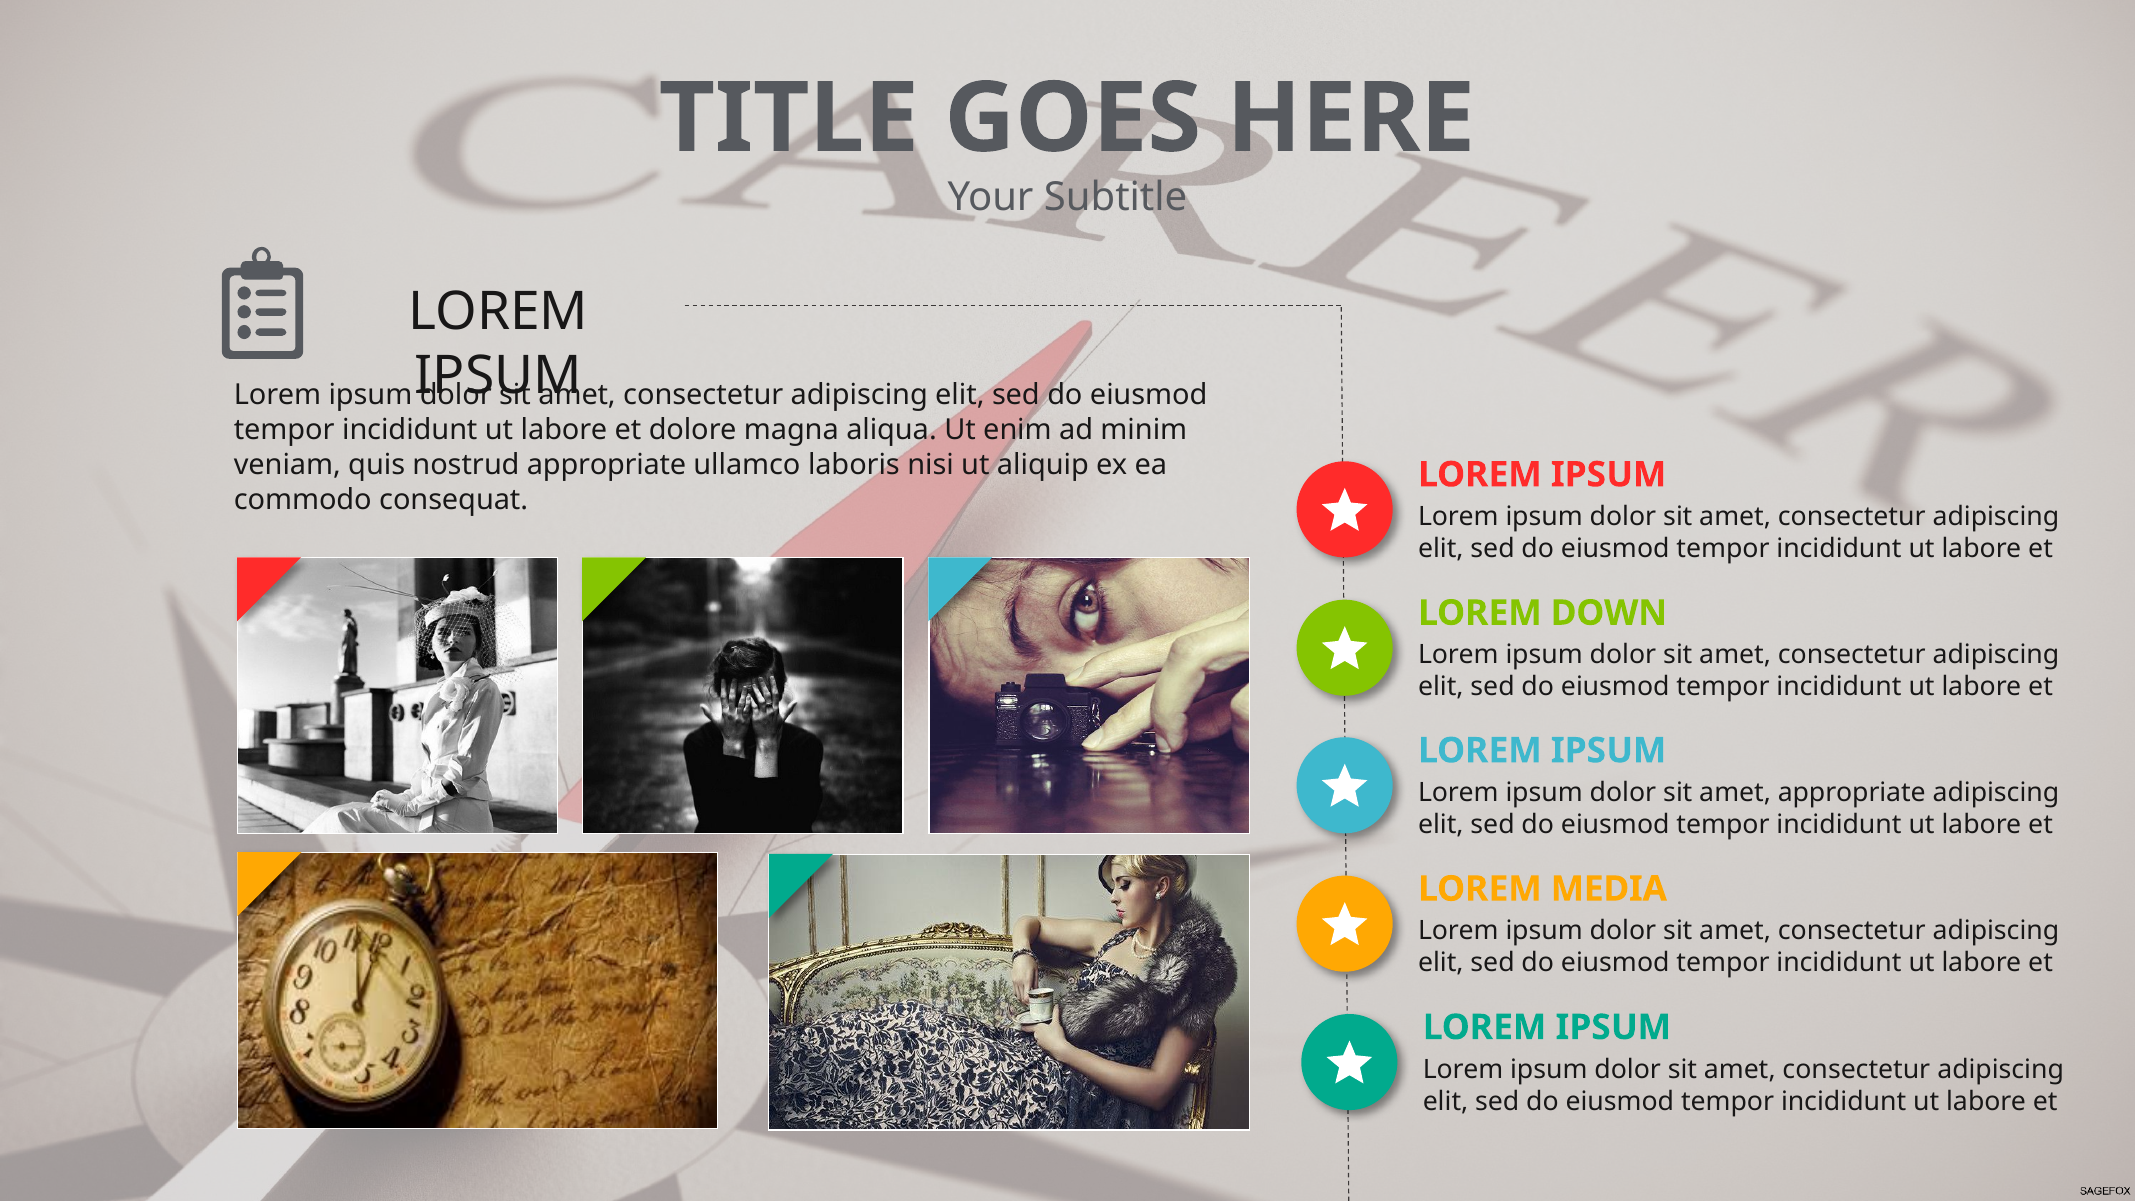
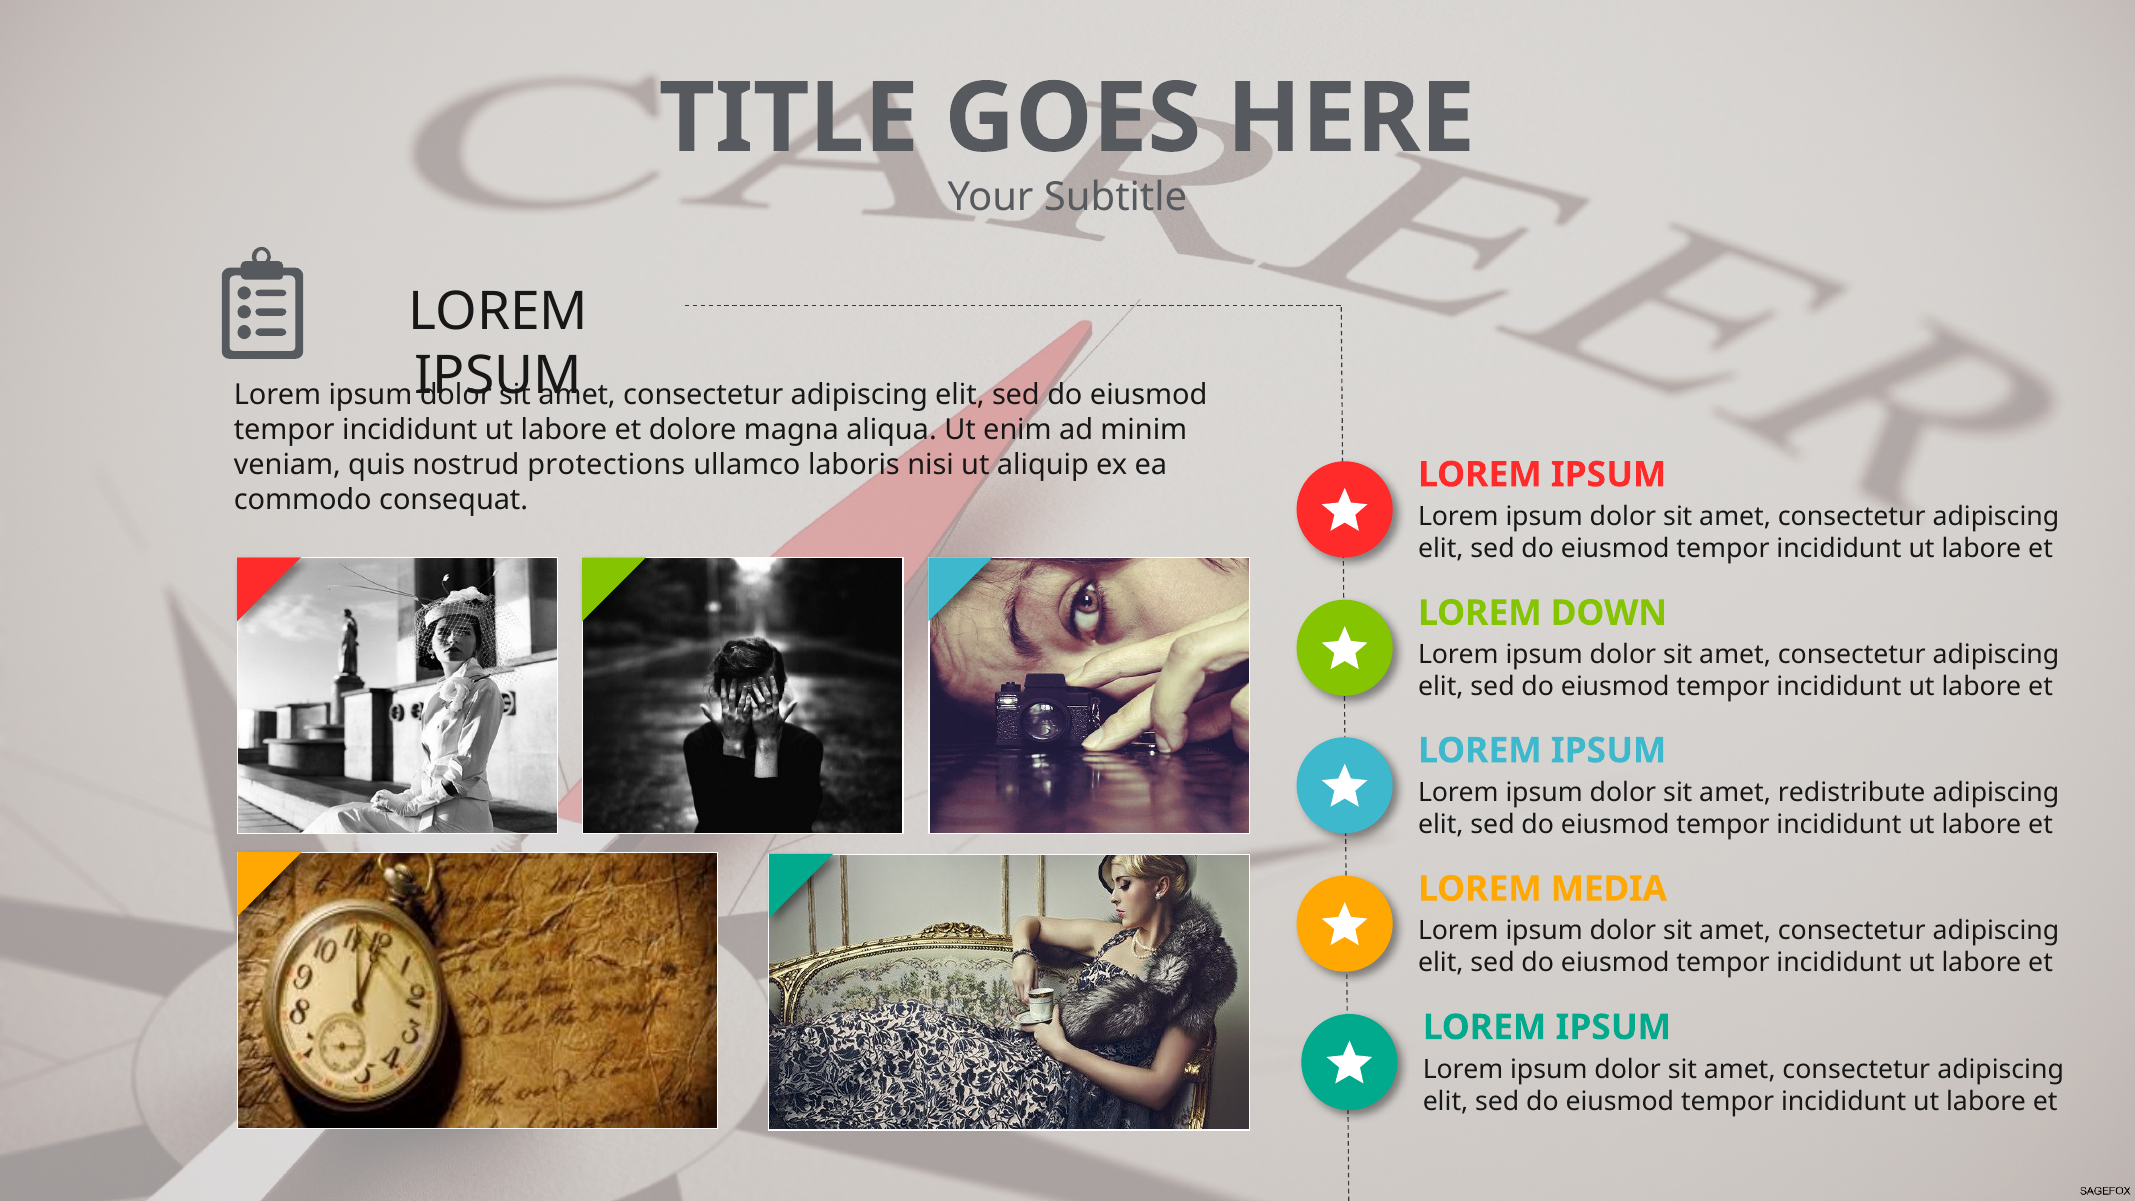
nostrud appropriate: appropriate -> protections (606, 465)
amet appropriate: appropriate -> redistribute (1852, 793)
